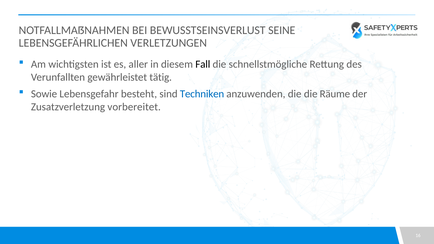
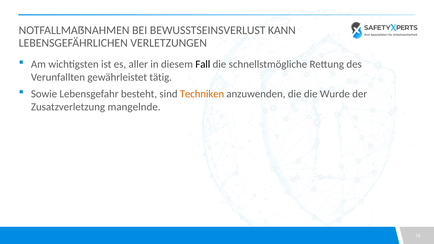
SEINE: SEINE -> KANN (282, 30)
Techniken colour: blue -> orange (202, 94)
Räume: Räume -> Wurde (335, 94)
vorbereitet: vorbereitet -> mangelnde (134, 107)
